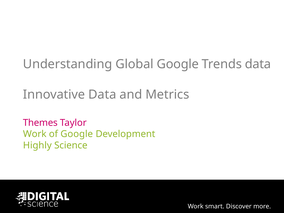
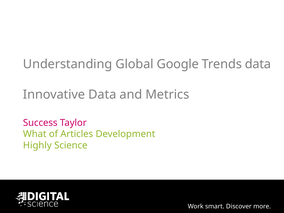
Themes: Themes -> Success (40, 123)
Work: Work -> What (35, 134)
of Google: Google -> Articles (77, 134)
